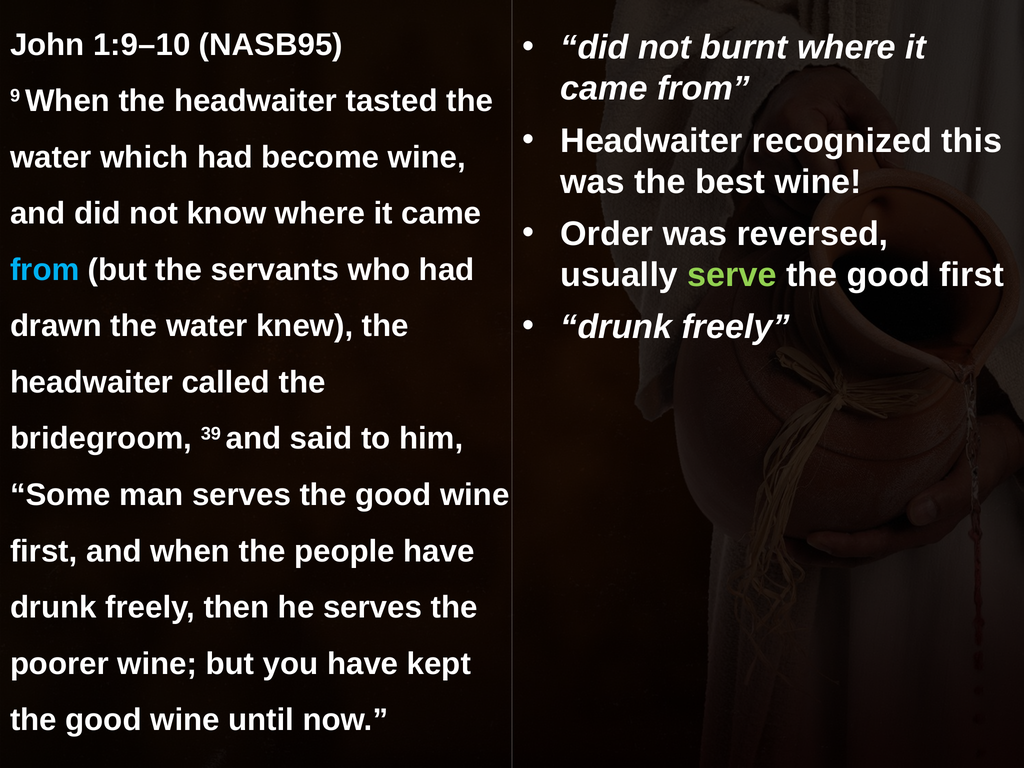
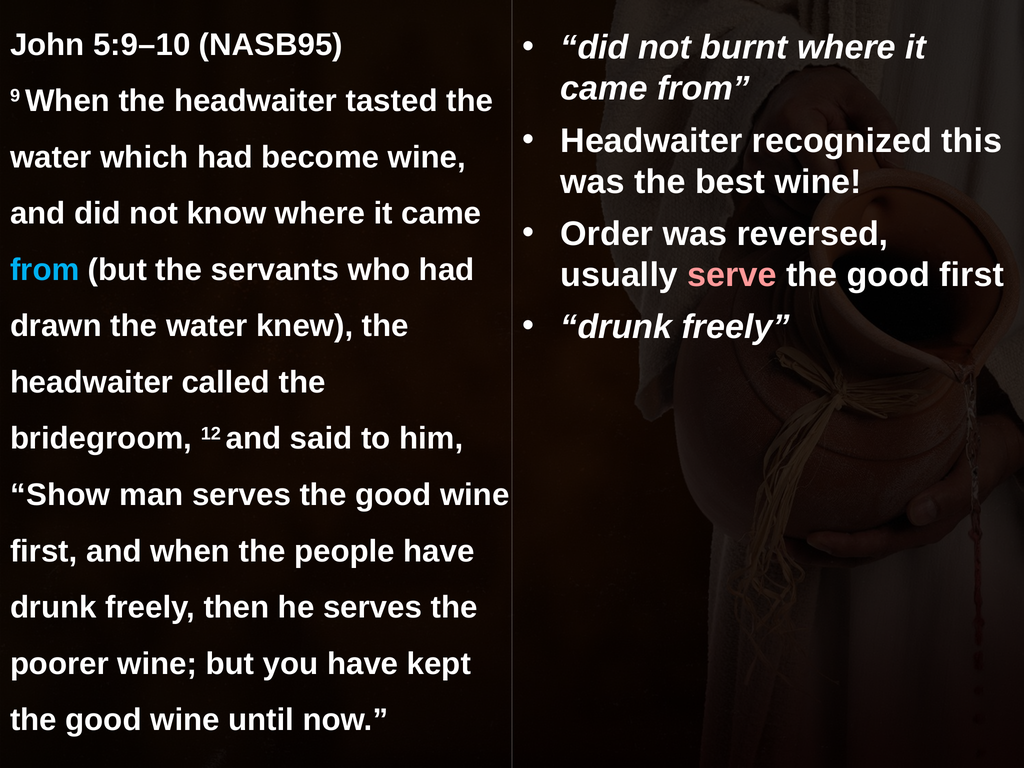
1:9–10: 1:9–10 -> 5:9–10 (142, 45)
serve colour: light green -> pink (732, 275)
39: 39 -> 12 (211, 434)
Some: Some -> Show (60, 495)
